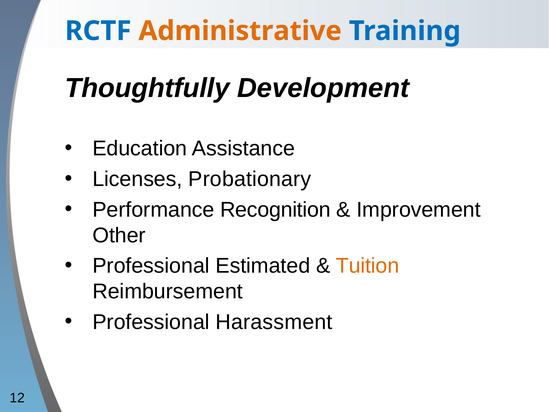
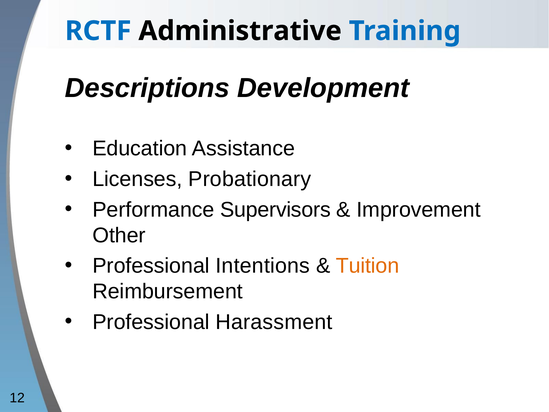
Administrative colour: orange -> black (240, 31)
Thoughtfully: Thoughtfully -> Descriptions (147, 88)
Recognition: Recognition -> Supervisors (275, 210)
Estimated: Estimated -> Intentions (263, 266)
